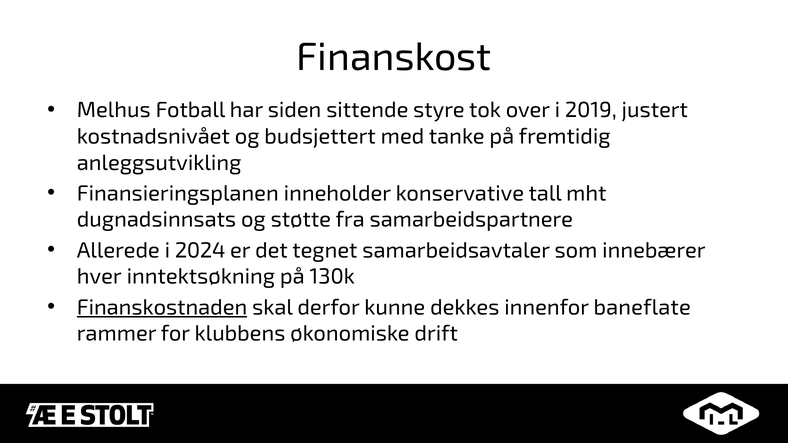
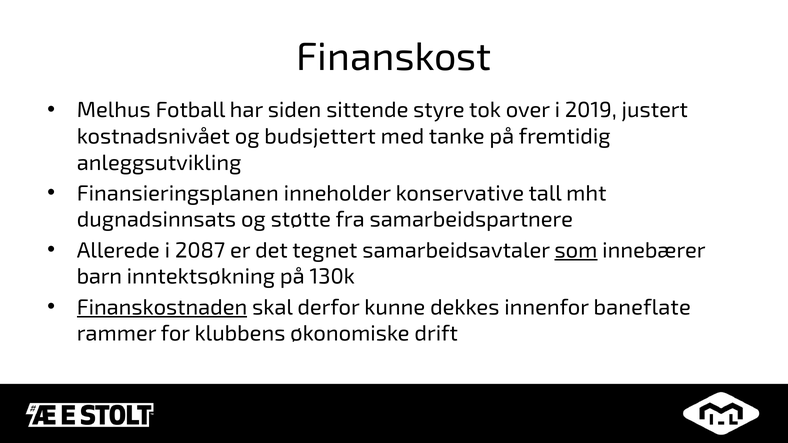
2024: 2024 -> 2087 (200, 251)
som underline: none -> present (576, 251)
hver: hver -> barn (99, 277)
